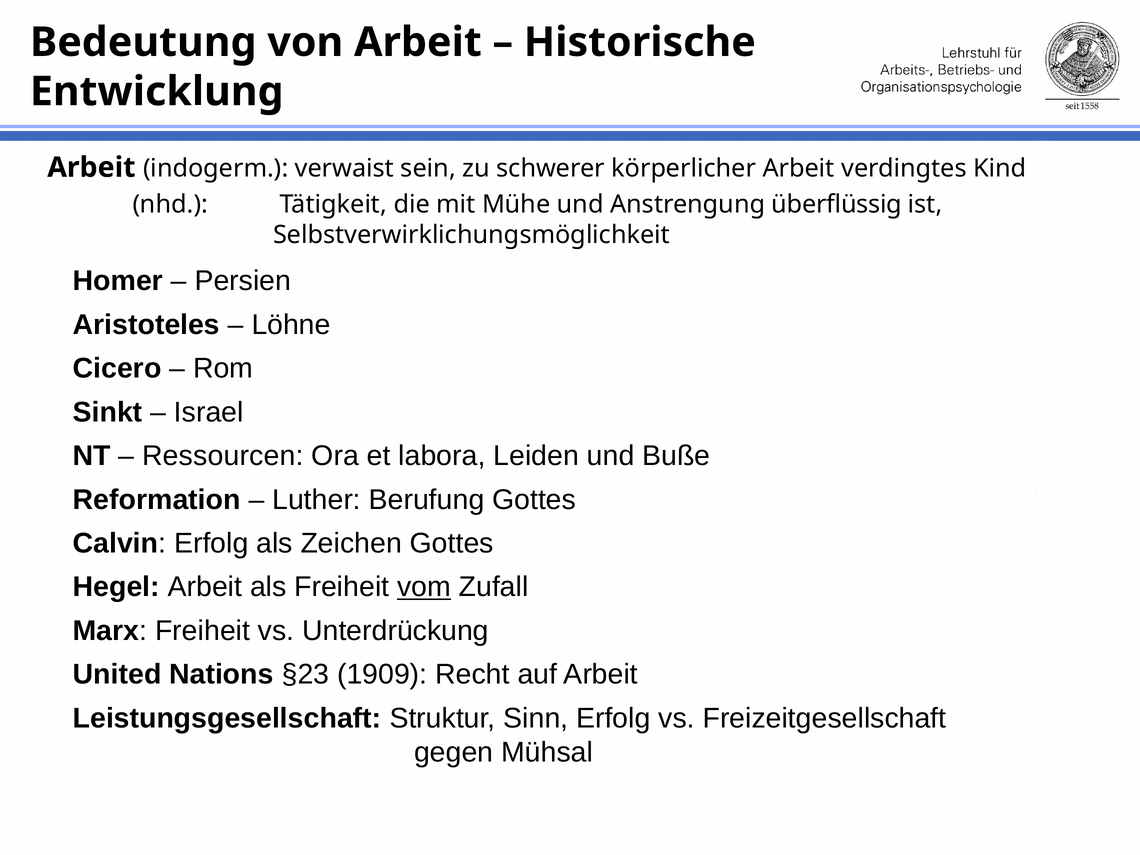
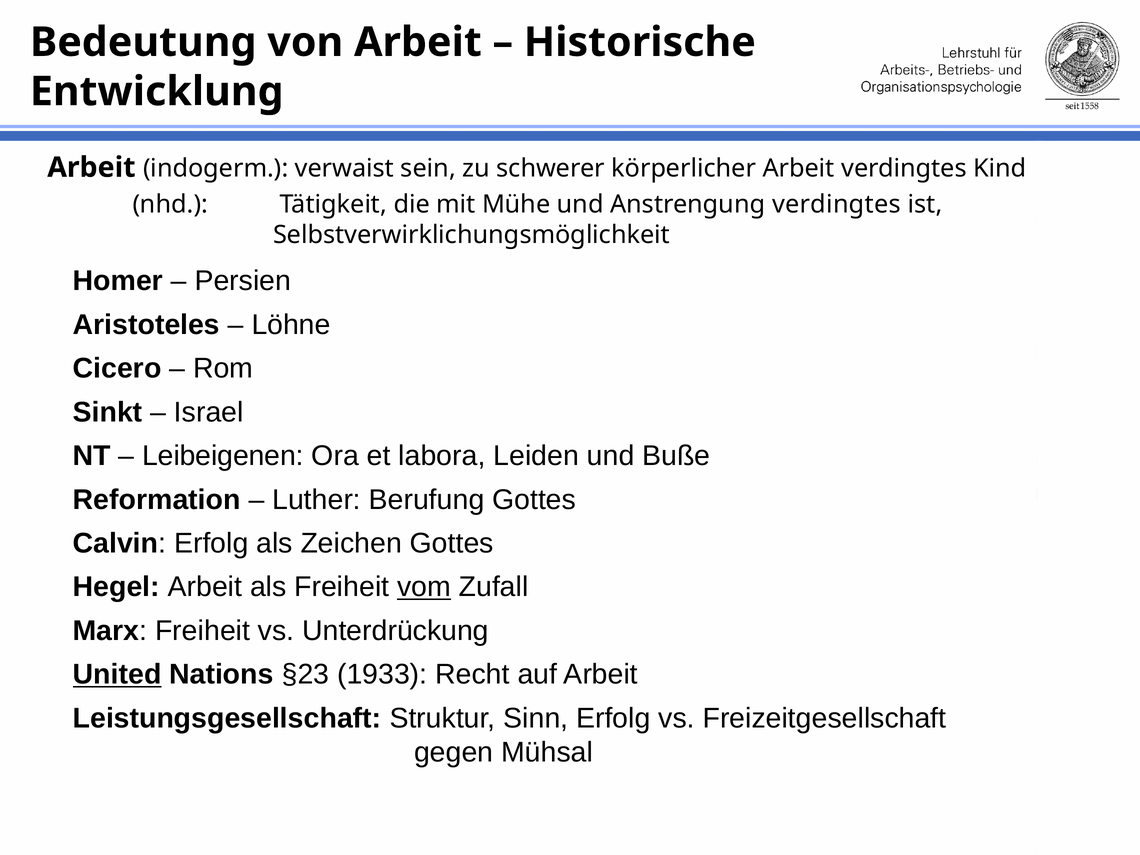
Anstrengung überflüssig: überflüssig -> verdingtes (836, 205)
Ressourcen: Ressourcen -> Leibeigenen (223, 456)
United underline: none -> present (117, 675)
1909: 1909 -> 1933 (382, 675)
